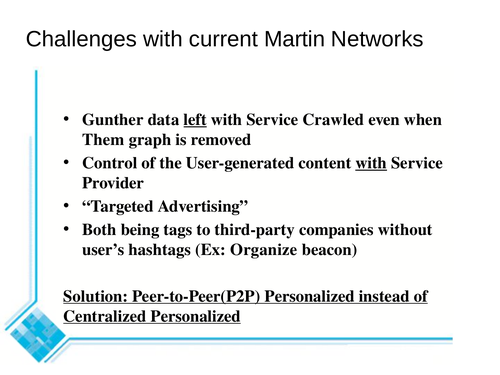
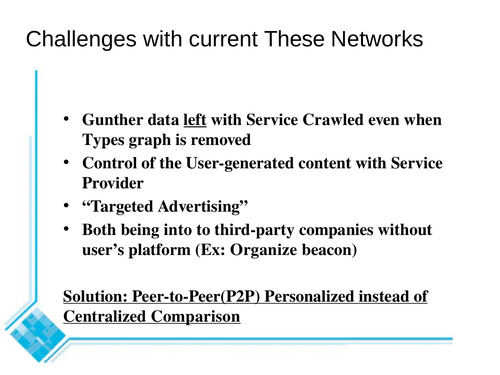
Martin: Martin -> These (295, 39)
Them: Them -> Types (103, 140)
with underline: present -> none (371, 163)
tags: tags -> into (178, 230)
hashtags: hashtags -> platform (160, 250)
Centralized Personalized: Personalized -> Comparison (196, 316)
